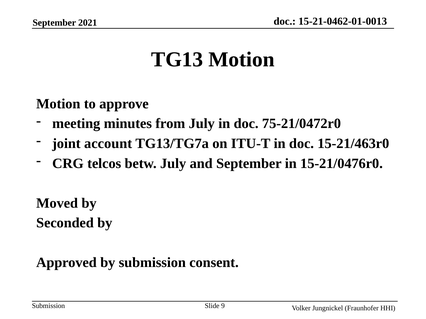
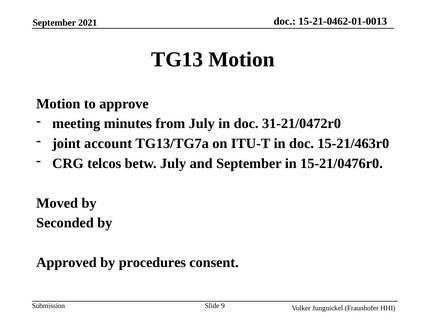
75-21/0472r0: 75-21/0472r0 -> 31-21/0472r0 (302, 124)
by submission: submission -> procedures (152, 263)
